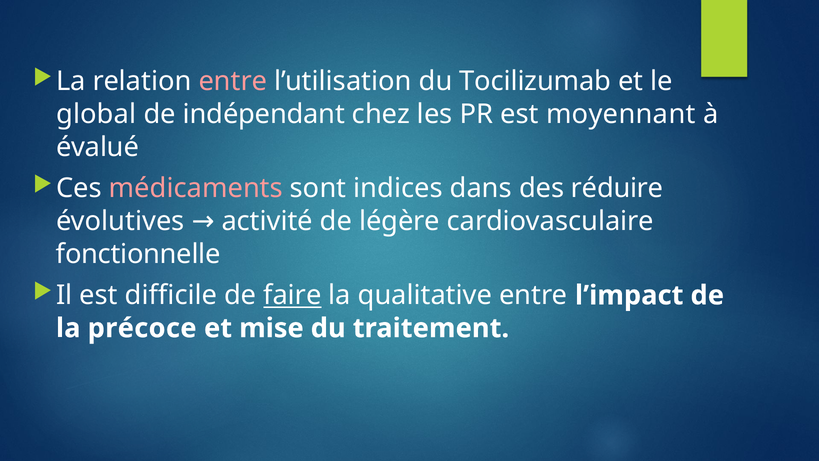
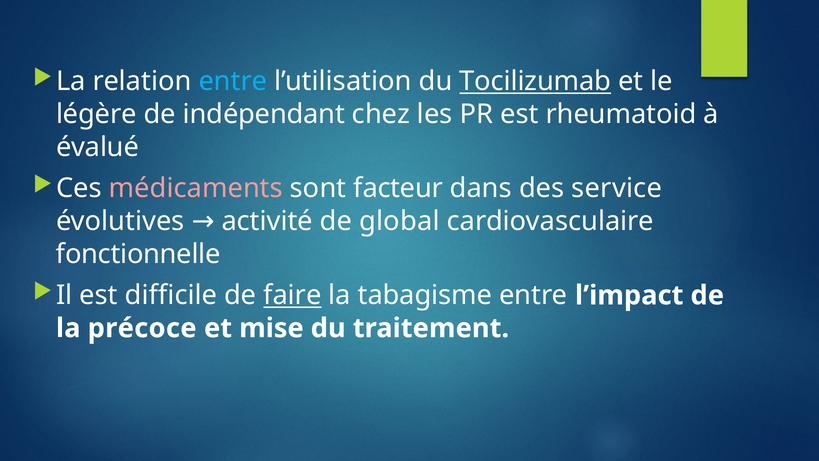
entre colour: pink -> light blue (233, 81)
Tocilizumab underline: none -> present (535, 81)
global: global -> légère (96, 114)
moyennant: moyennant -> rheumatoid (621, 114)
indices: indices -> facteur (398, 188)
réduire: réduire -> service (617, 188)
légère: légère -> global (399, 221)
qualitative: qualitative -> tabagisme (425, 295)
